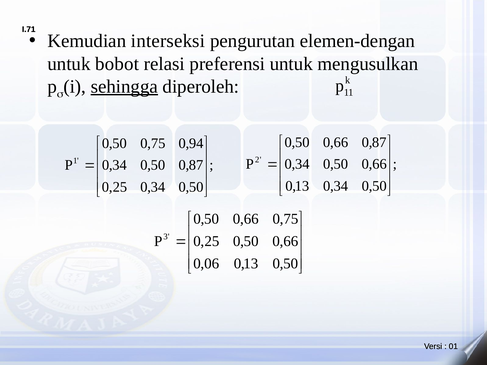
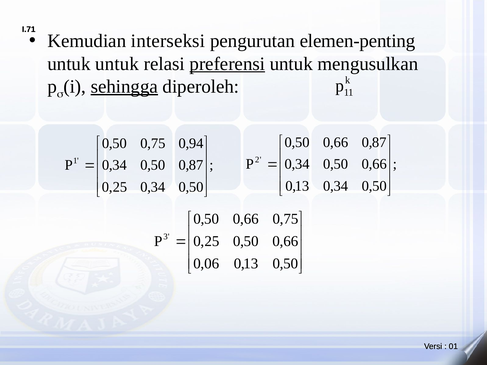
elemen-dengan: elemen-dengan -> elemen-penting (358, 41)
untuk bobot: bobot -> untuk (117, 64)
preferensi underline: none -> present (227, 64)
